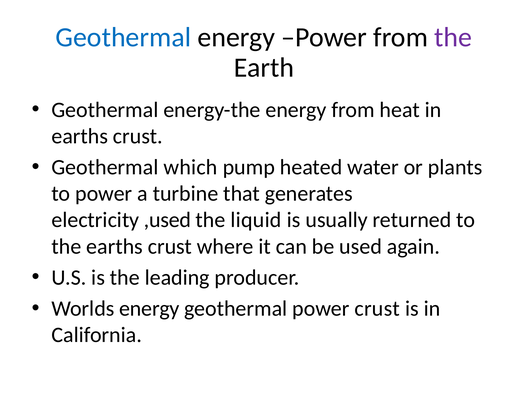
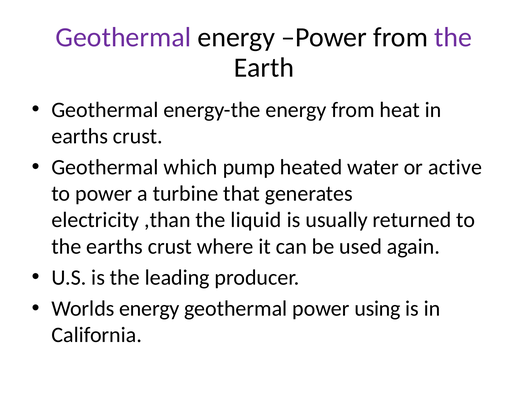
Geothermal colour: blue -> purple (123, 37)
plants: plants -> active (455, 167)
,used: ,used -> ,than (167, 220)
power crust: crust -> using (377, 309)
